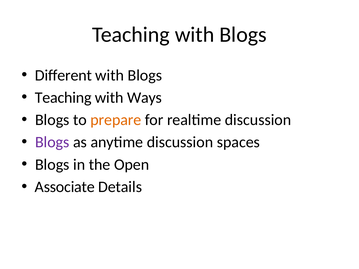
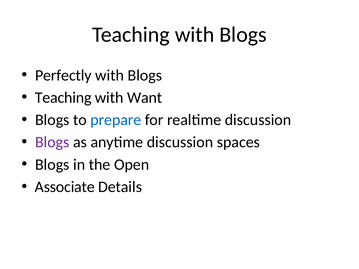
Different: Different -> Perfectly (63, 75)
Ways: Ways -> Want (145, 98)
prepare colour: orange -> blue (116, 120)
